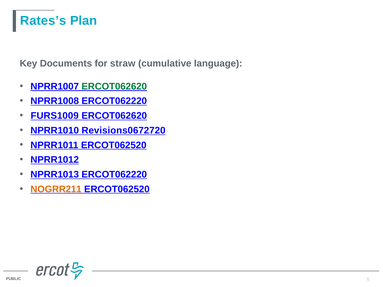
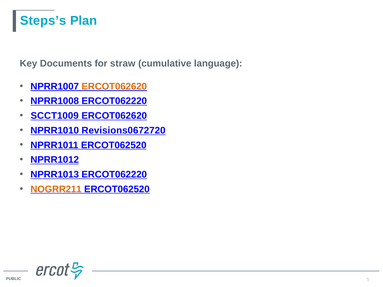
Rates’s: Rates’s -> Steps’s (43, 21)
ERCOT062620 colour: green -> orange (114, 86)
FURS1009: FURS1009 -> SCCT1009 (55, 116)
